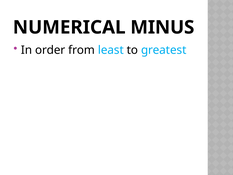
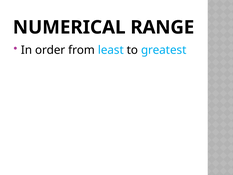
MINUS: MINUS -> RANGE (162, 27)
